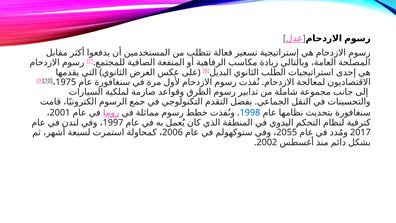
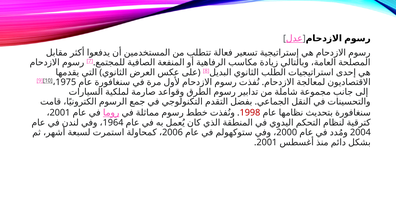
1998 colour: blue -> red (250, 112)
1997: 1997 -> 1964 (113, 123)
2055: 2055 -> 2000 (287, 132)
2017: 2017 -> 2004 (360, 132)
2002: 2002 -> 2001 (267, 142)
